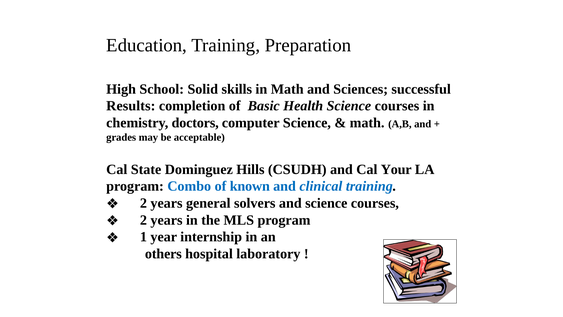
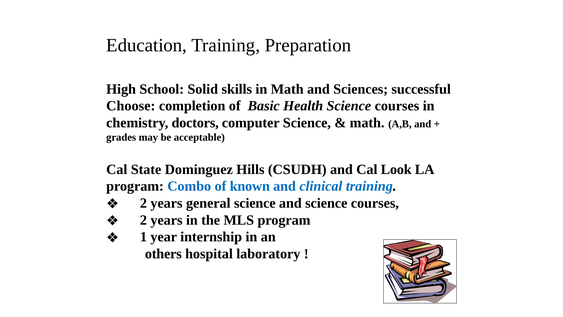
Results: Results -> Choose (131, 106)
Your: Your -> Look (396, 169)
general solvers: solvers -> science (255, 203)
